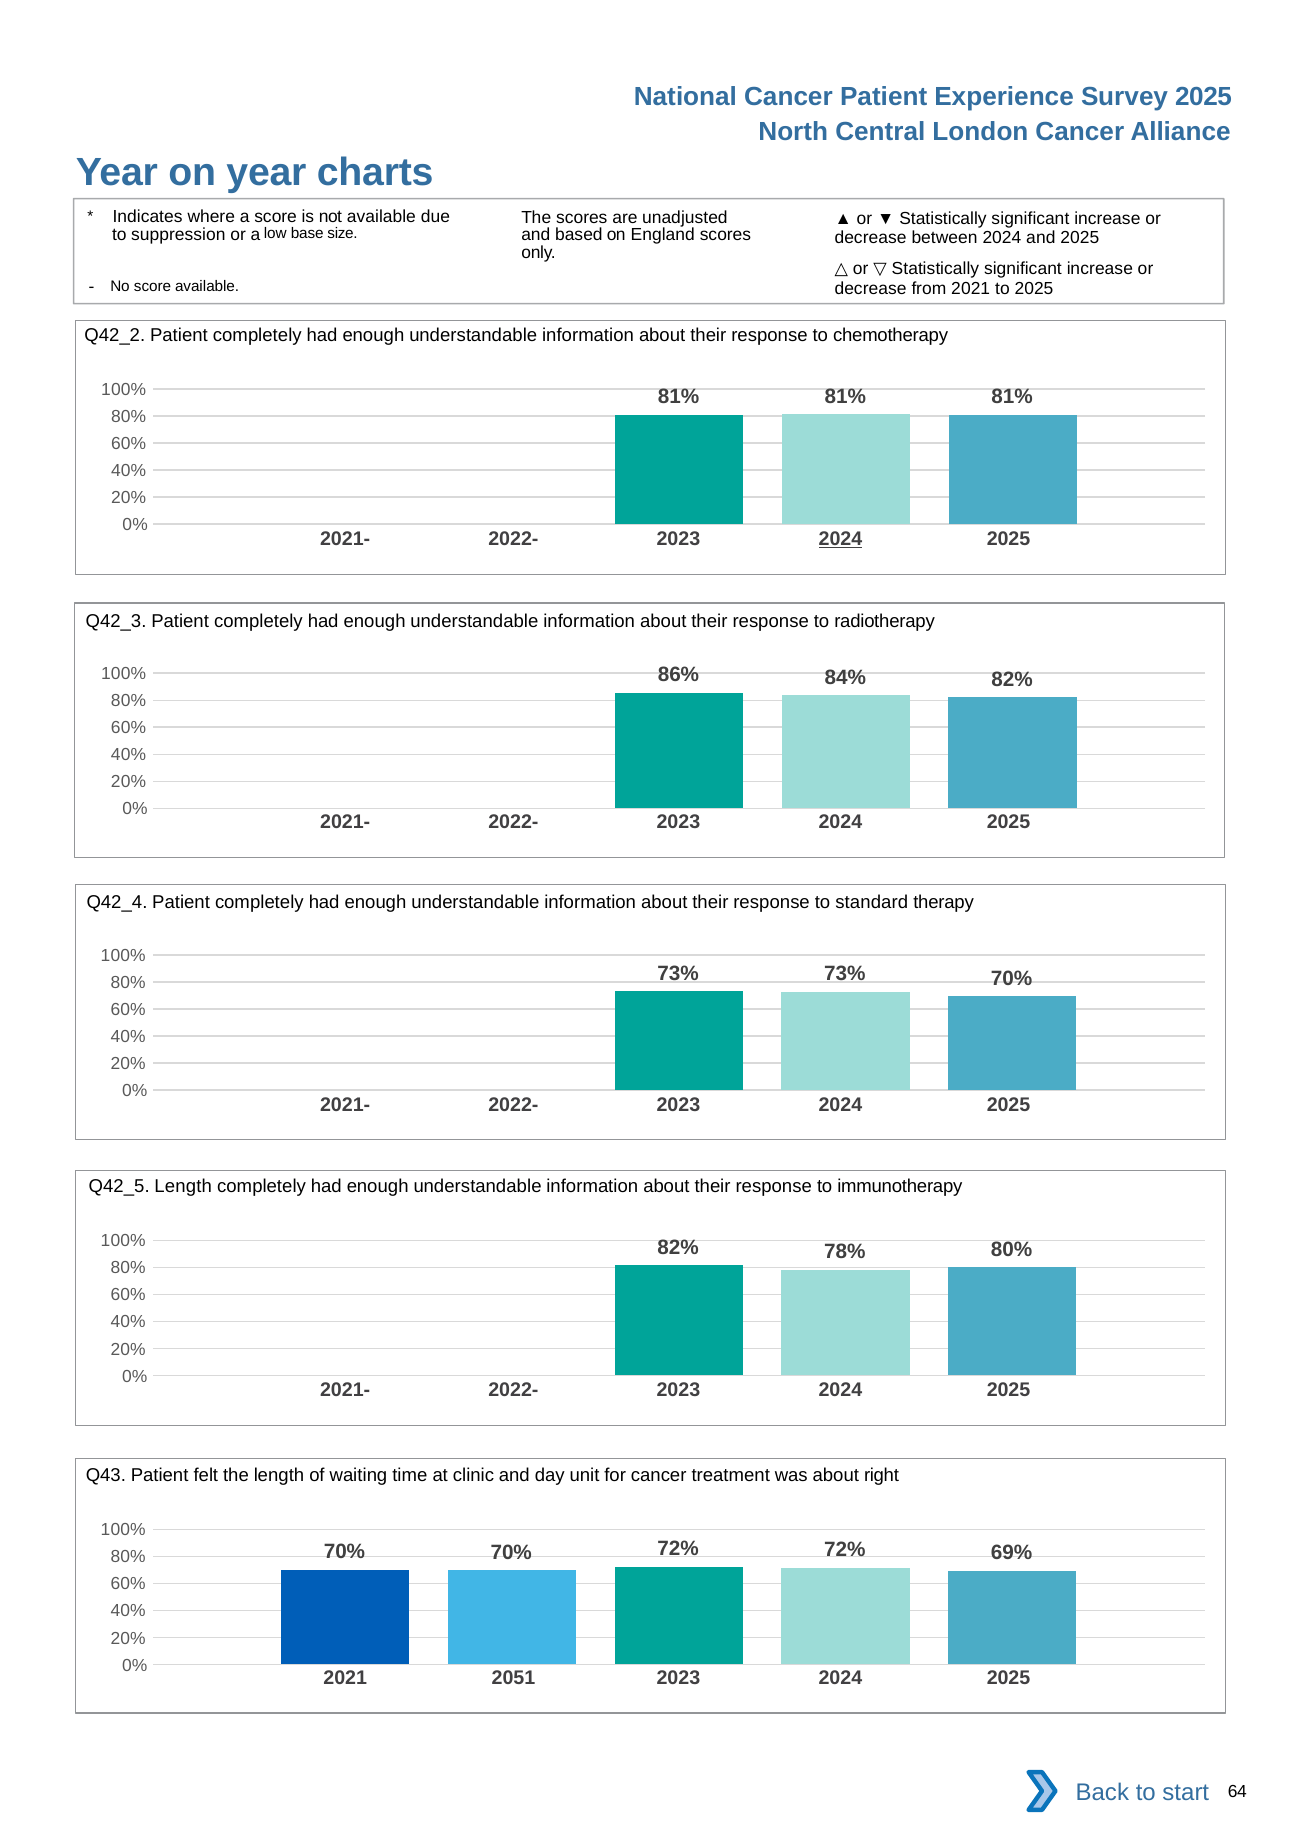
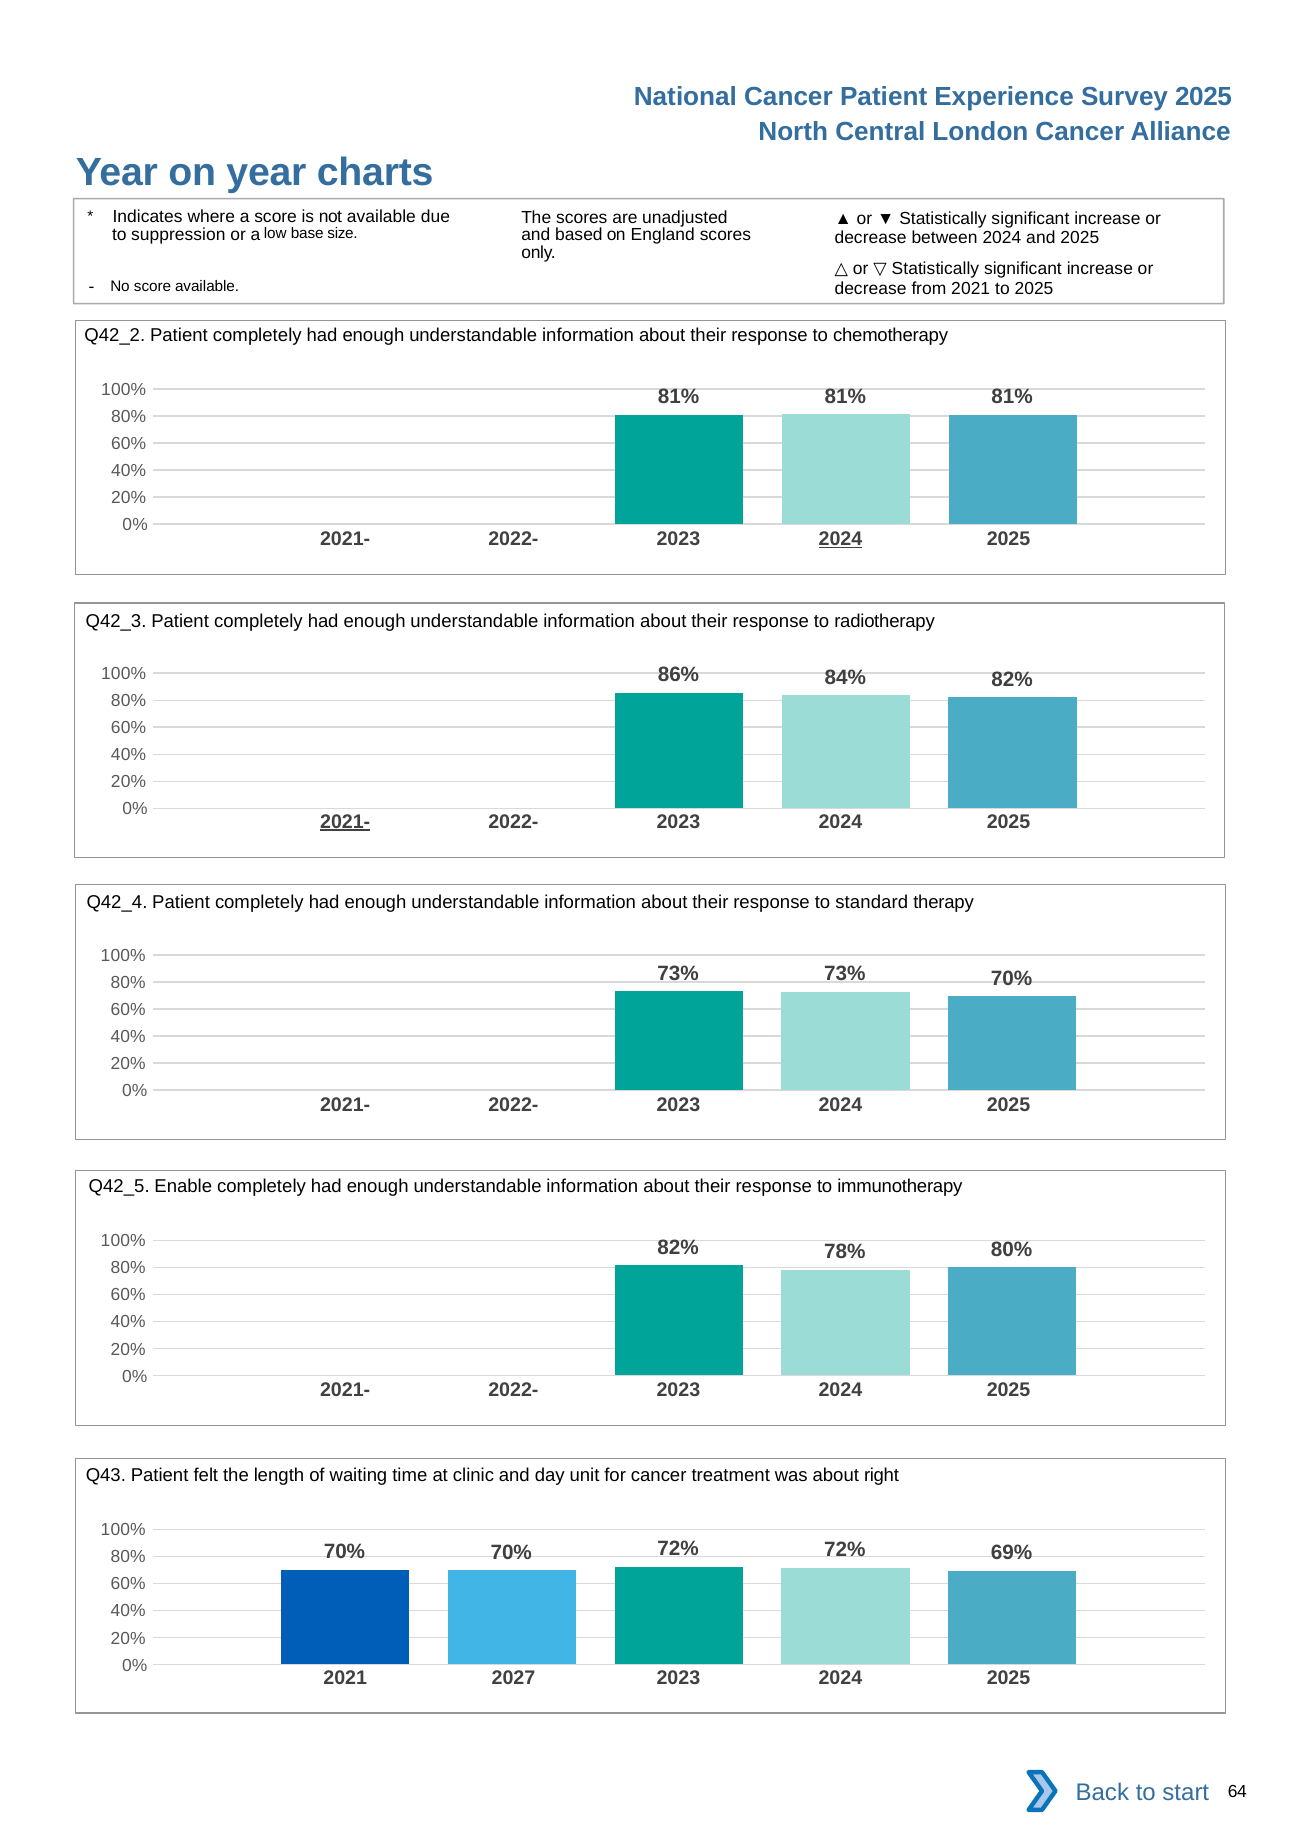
2021- underline: none -> present (345, 821)
Q42_5 Length: Length -> Enable (183, 1186)
2051: 2051 -> 2027 (513, 1677)
